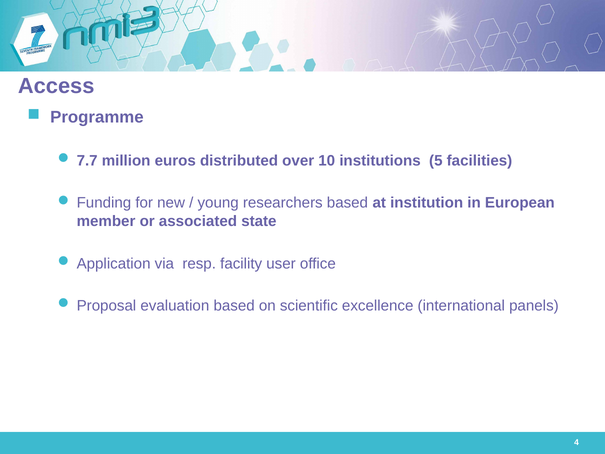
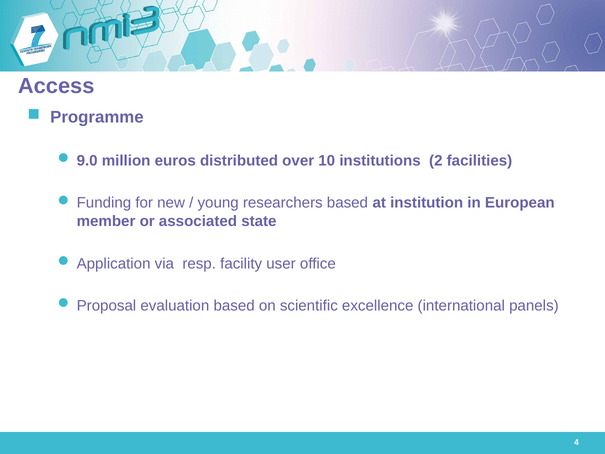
7.7: 7.7 -> 9.0 (87, 161)
5: 5 -> 2 (436, 161)
